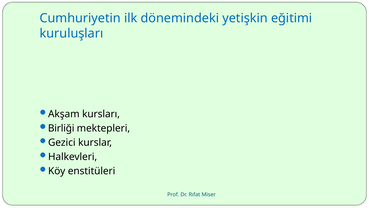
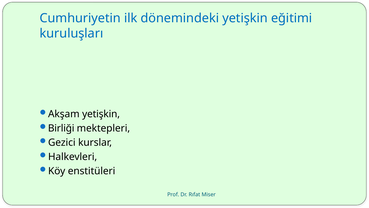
Akşam kursları: kursları -> yetişkin (101, 114)
